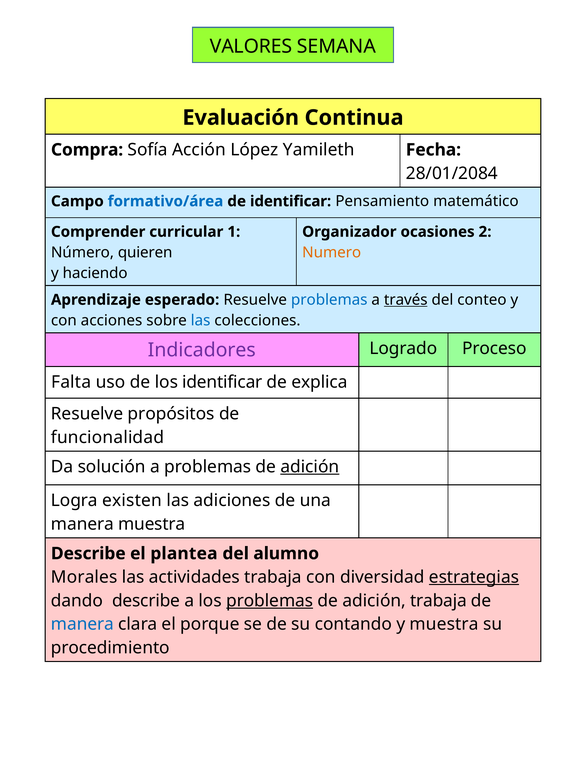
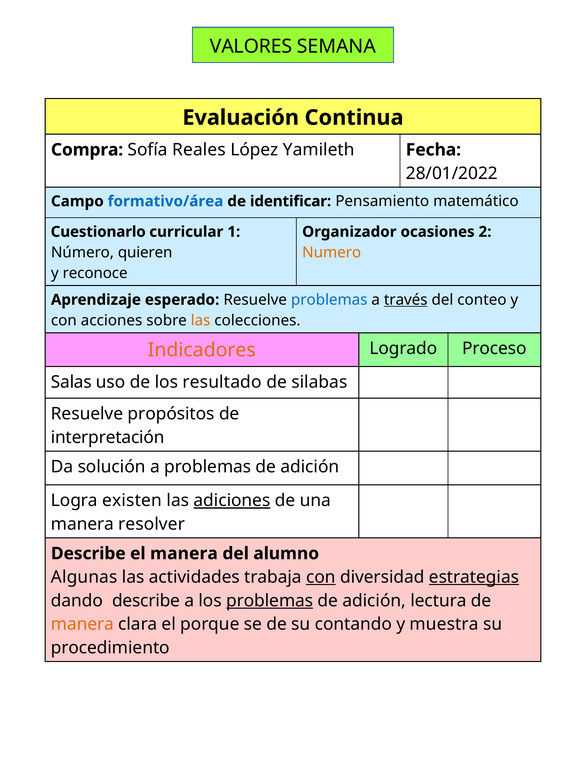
Acción: Acción -> Reales (199, 150)
28/01/2084: 28/01/2084 -> 28/01/2022 (452, 173)
Comprender: Comprender -> Cuestionarlo (98, 232)
haciendo: haciendo -> reconoce (95, 273)
las colour: blue -> orange (201, 321)
Indicadores colour: purple -> orange (202, 350)
Falta: Falta -> Salas (71, 382)
los identificar: identificar -> resultado (222, 382)
explica: explica -> silabas (319, 382)
funcionalidad: funcionalidad -> interpretación (108, 438)
adición underline: present -> none (310, 467)
adiciones underline: none -> present (232, 501)
manera muestra: muestra -> resolver (152, 524)
el plantea: plantea -> manera (184, 554)
Morales: Morales -> Algunas (84, 577)
con underline: none -> present (321, 577)
adición trabaja: trabaja -> lectura (438, 601)
manera colour: blue -> orange (82, 624)
